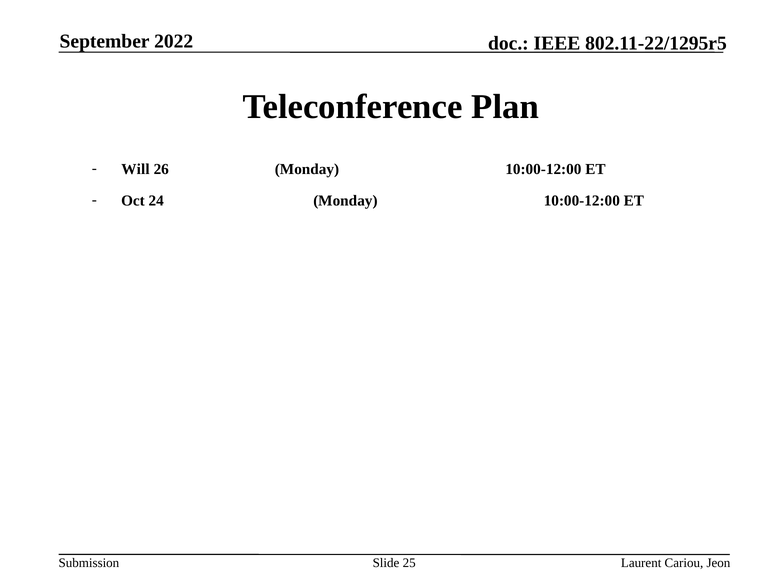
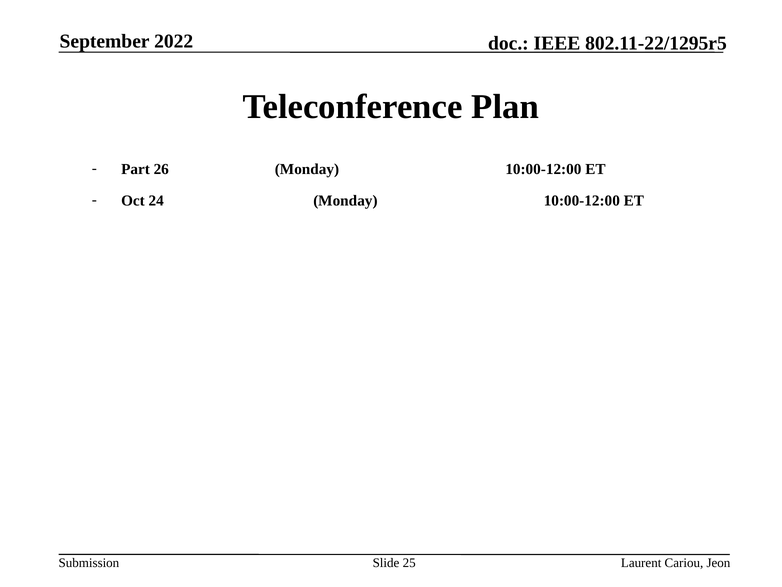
Will: Will -> Part (136, 169)
